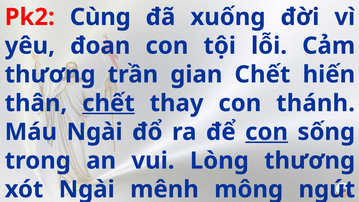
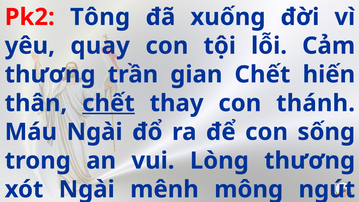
Cùng: Cùng -> Tông (100, 17)
đoan: đoan -> quay (100, 46)
con underline: present -> none (267, 132)
